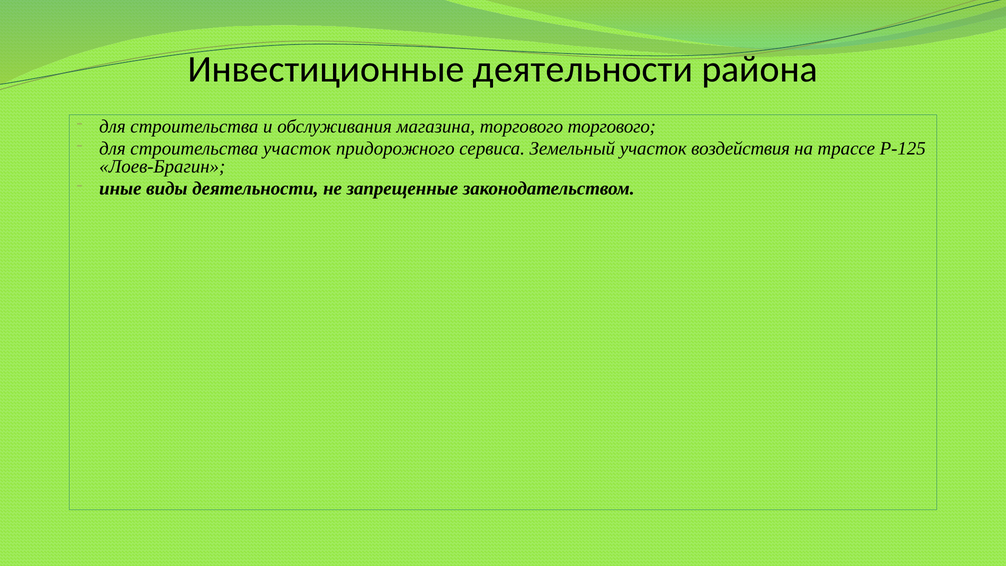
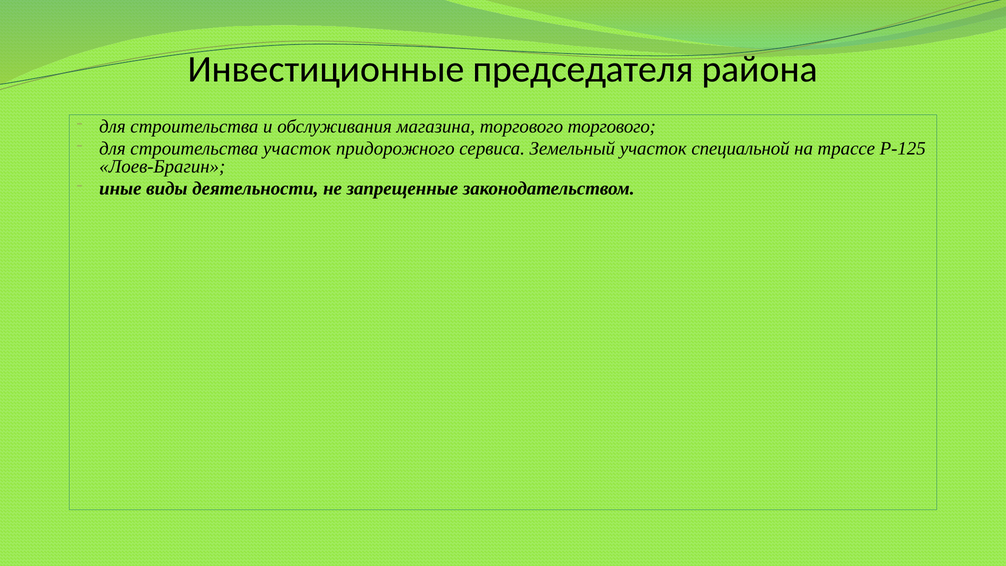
Инвестиционные деятельности: деятельности -> председателя (583, 70)
воздействия: воздействия -> специальной (741, 149)
